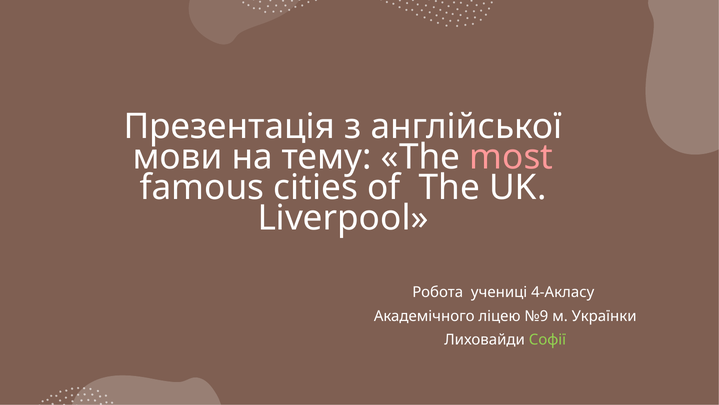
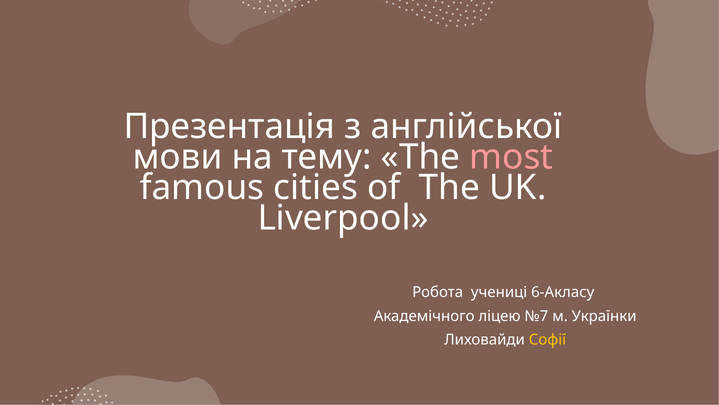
4-Акласу: 4-Акласу -> 6-Акласу (563, 292)
№9: №9 -> №7 (536, 316)
Софії colour: light green -> yellow (547, 339)
